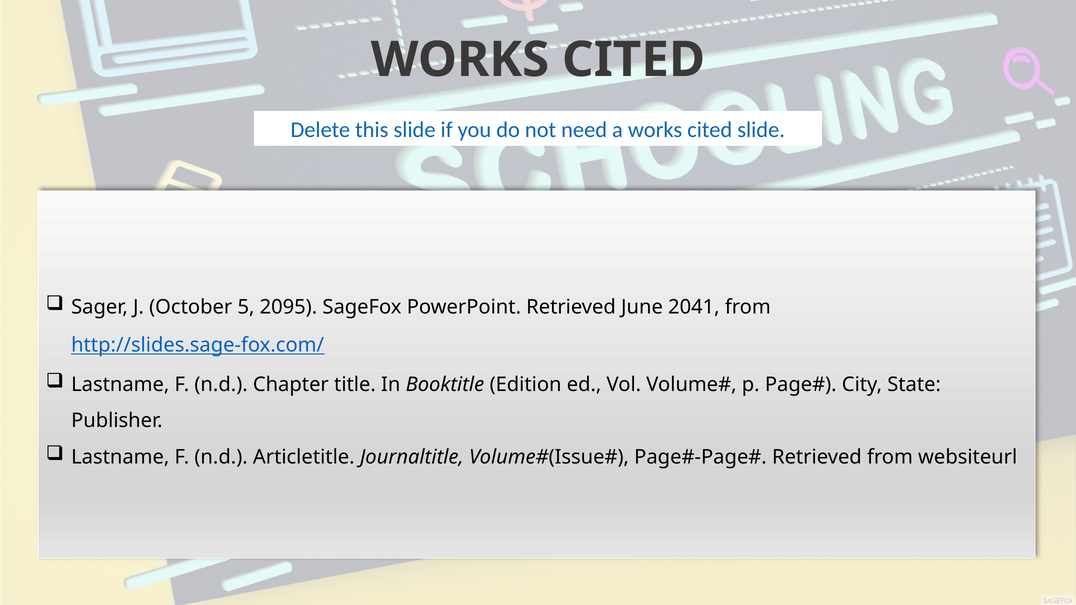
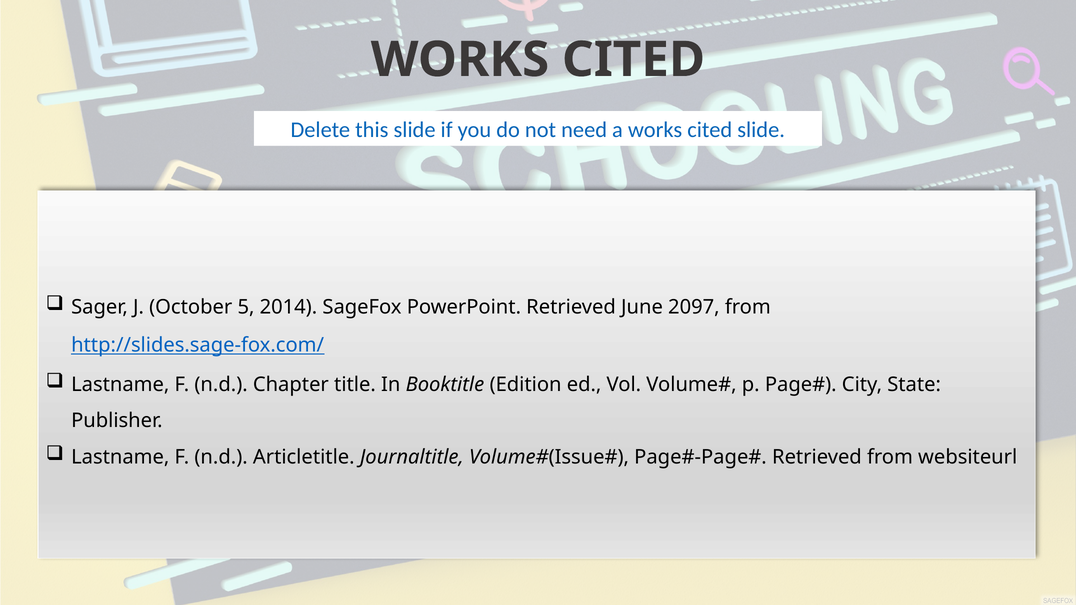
2095: 2095 -> 2014 (288, 307)
2041: 2041 -> 2097 (694, 307)
